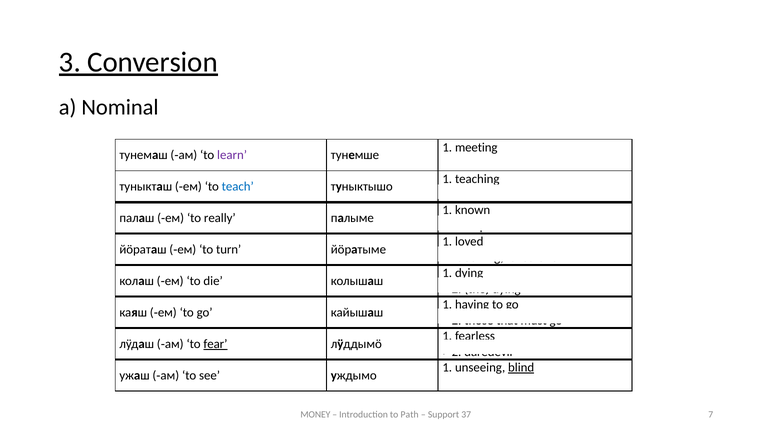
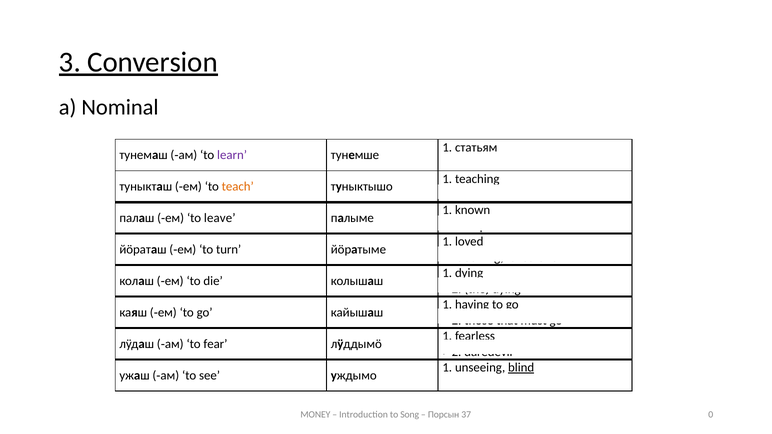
meeting: meeting -> статьям (476, 147)
teach colour: blue -> orange (238, 187)
really: really -> leave (220, 218)
fear underline: present -> none (215, 344)
Path: Path -> Song (410, 415)
Support: Support -> Порсын (444, 415)
7: 7 -> 0 (711, 415)
